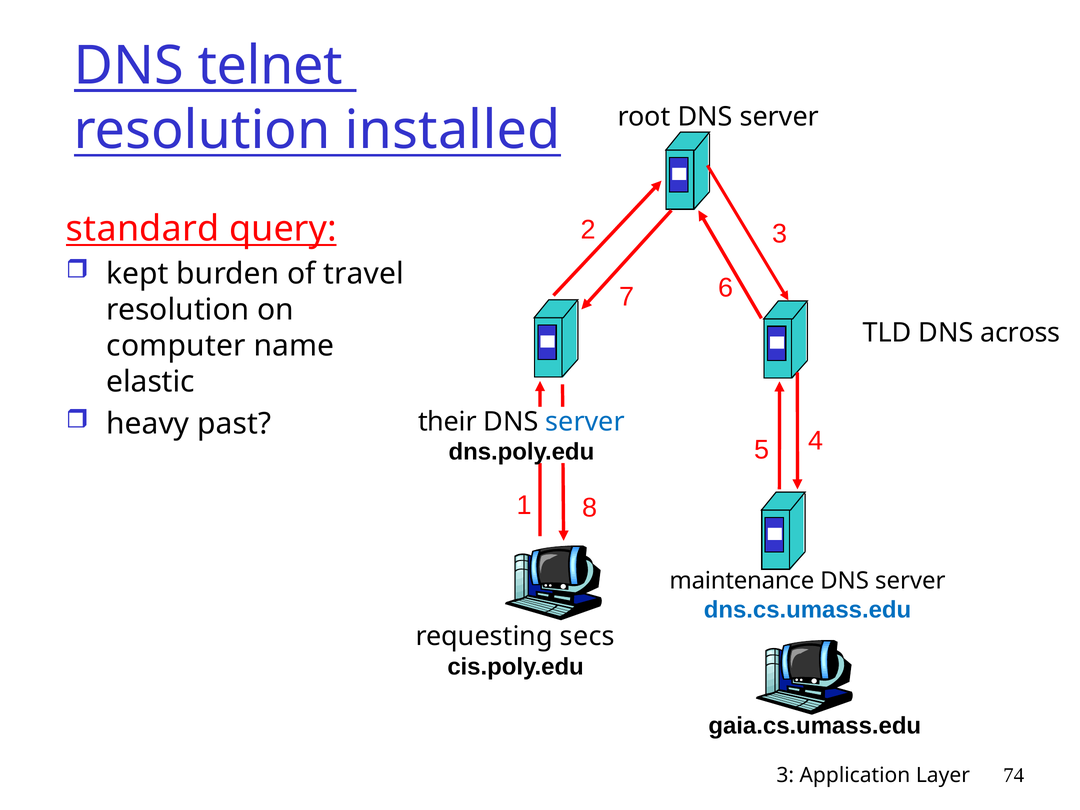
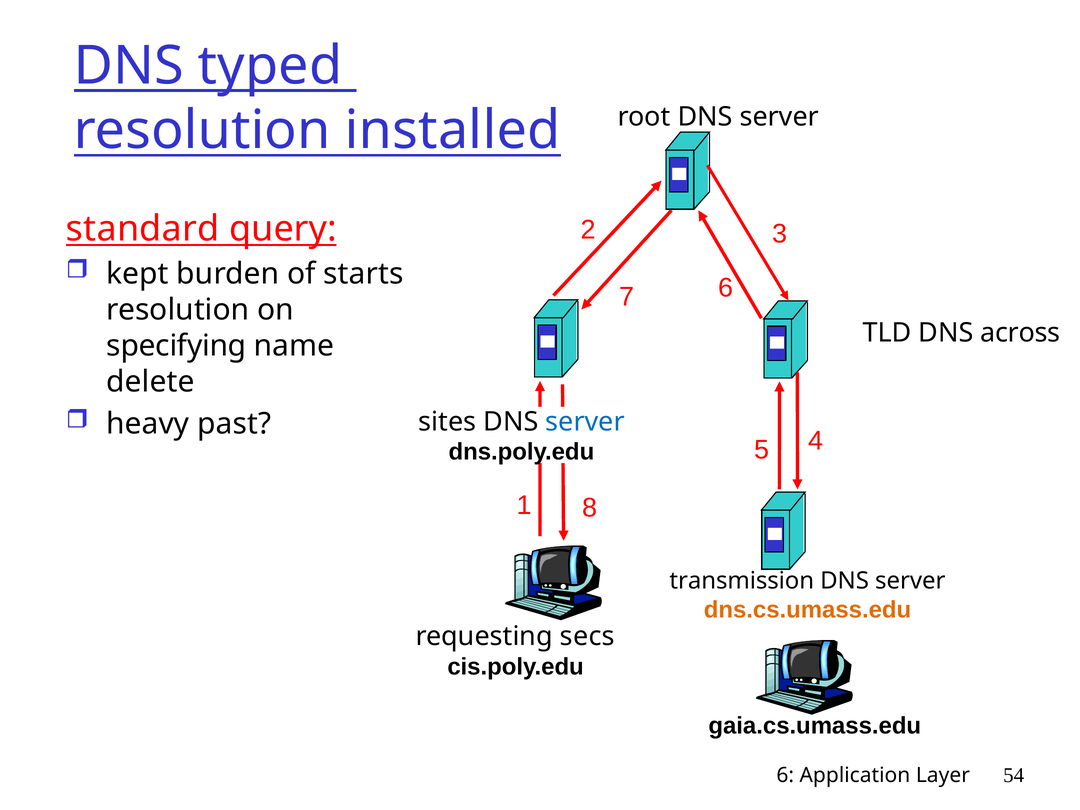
telnet: telnet -> typed (270, 66)
travel: travel -> starts (364, 274)
computer: computer -> specifying (176, 346)
elastic: elastic -> delete (151, 382)
their: their -> sites (447, 422)
maintenance: maintenance -> transmission (742, 581)
dns.cs.umass.edu colour: blue -> orange (808, 610)
3: 3 -> 6 (785, 775)
74: 74 -> 54 (1014, 775)
